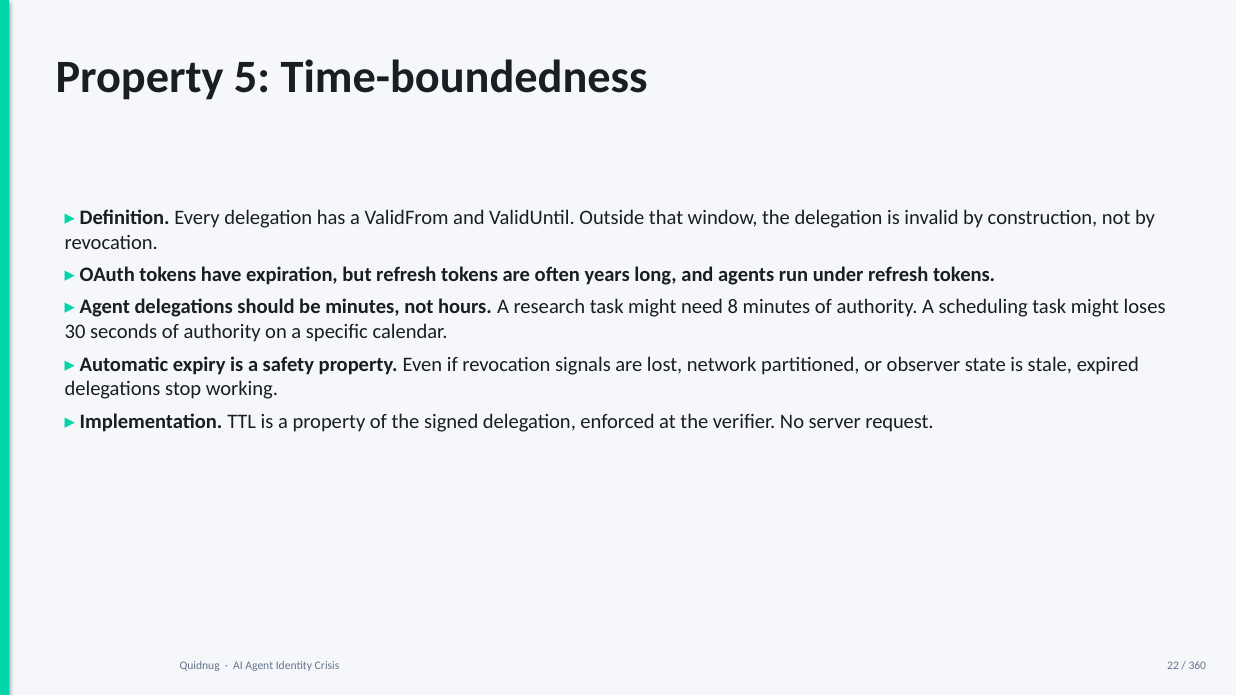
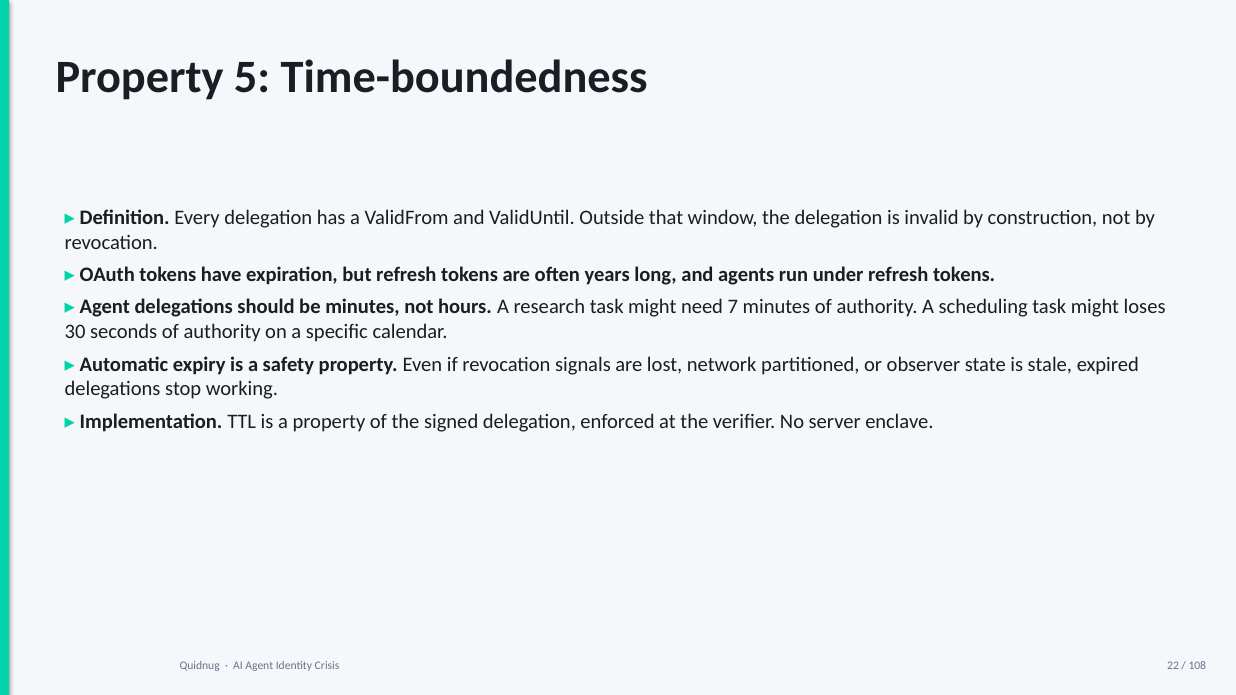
8: 8 -> 7 (733, 307)
request: request -> enclave (899, 422)
360: 360 -> 108 (1197, 666)
